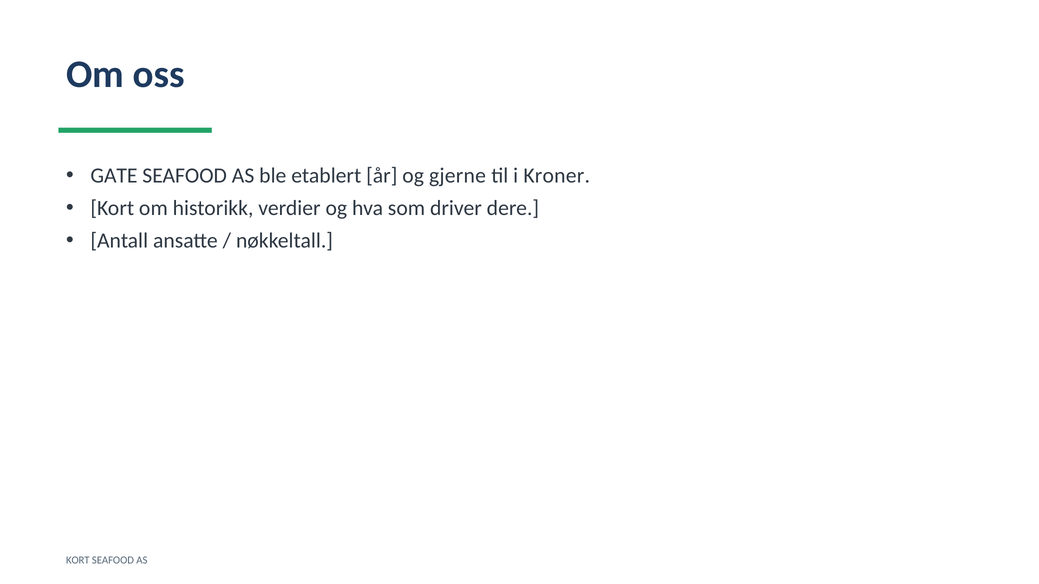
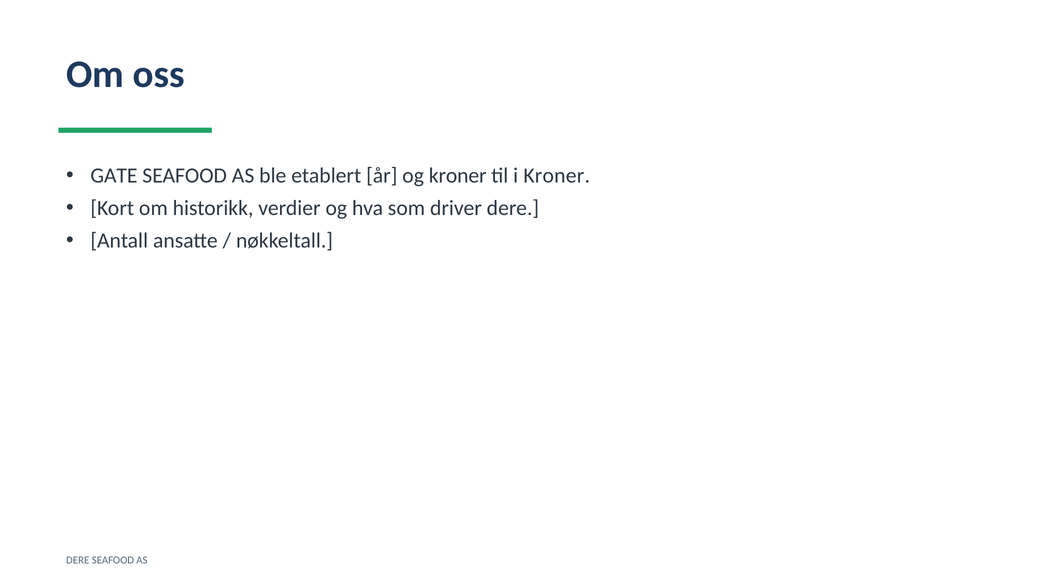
og gjerne: gjerne -> kroner (458, 176)
KORT: KORT -> DERE (78, 561)
